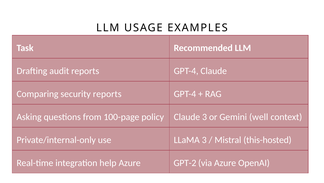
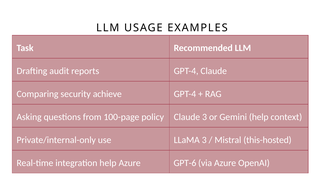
security reports: reports -> achieve (107, 94)
Gemini well: well -> help (259, 116)
GPT-2: GPT-2 -> GPT-6 (185, 162)
